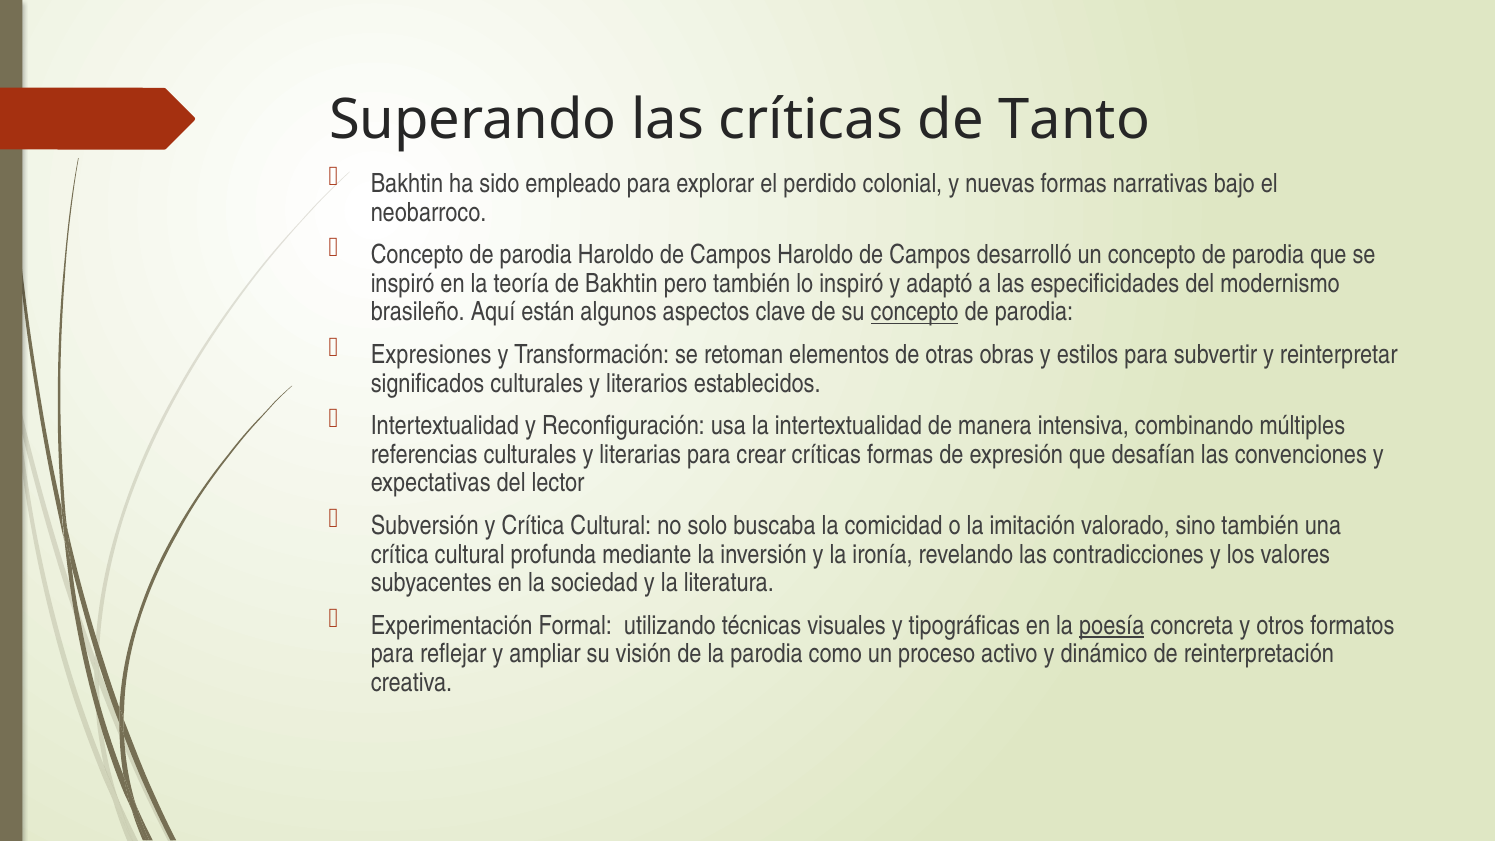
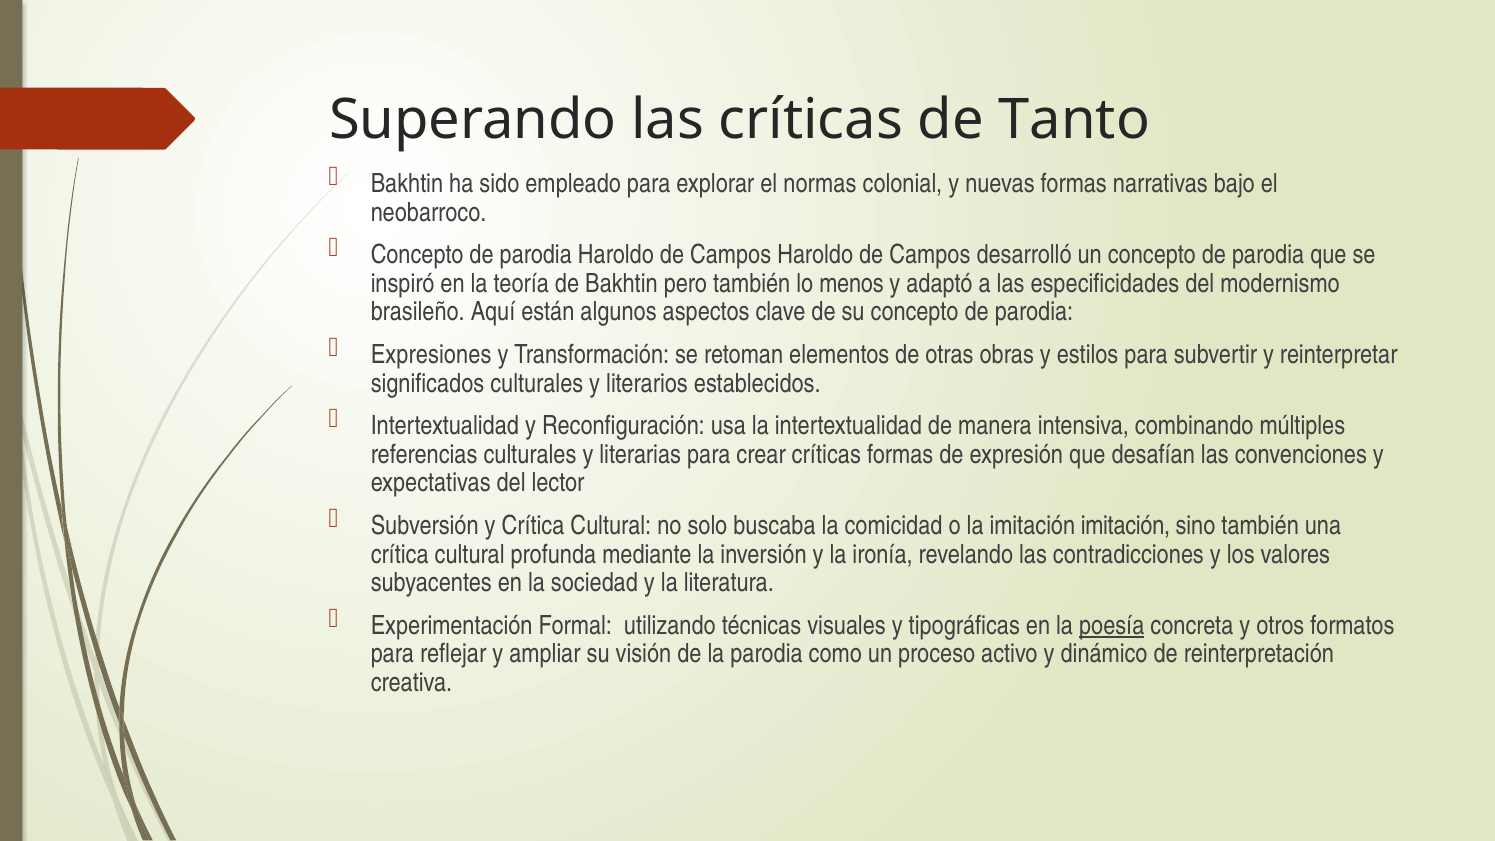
perdido: perdido -> normas (820, 184)
lo inspiró: inspiró -> menos (851, 284)
concepto underline: present -> none (915, 312)
imitación valorado: valorado -> imitación (1125, 526)
